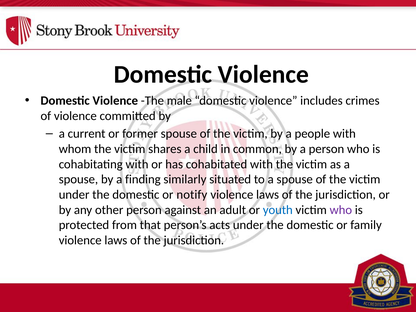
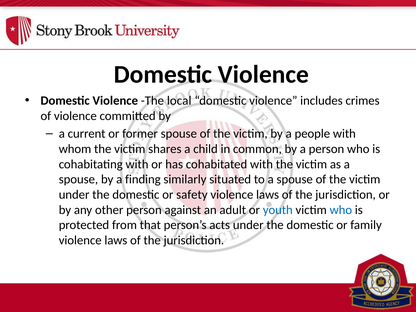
male: male -> local (179, 101)
notify: notify -> safety (192, 195)
who colour: purple -> blue (341, 210)
